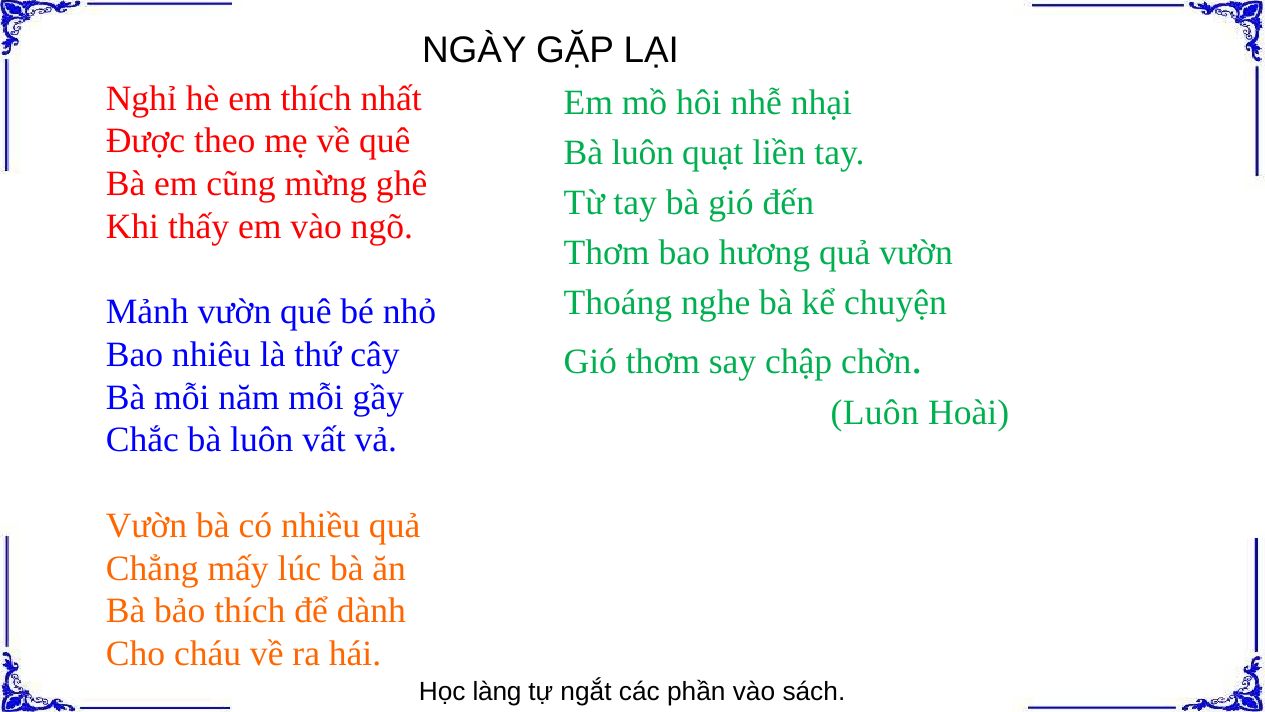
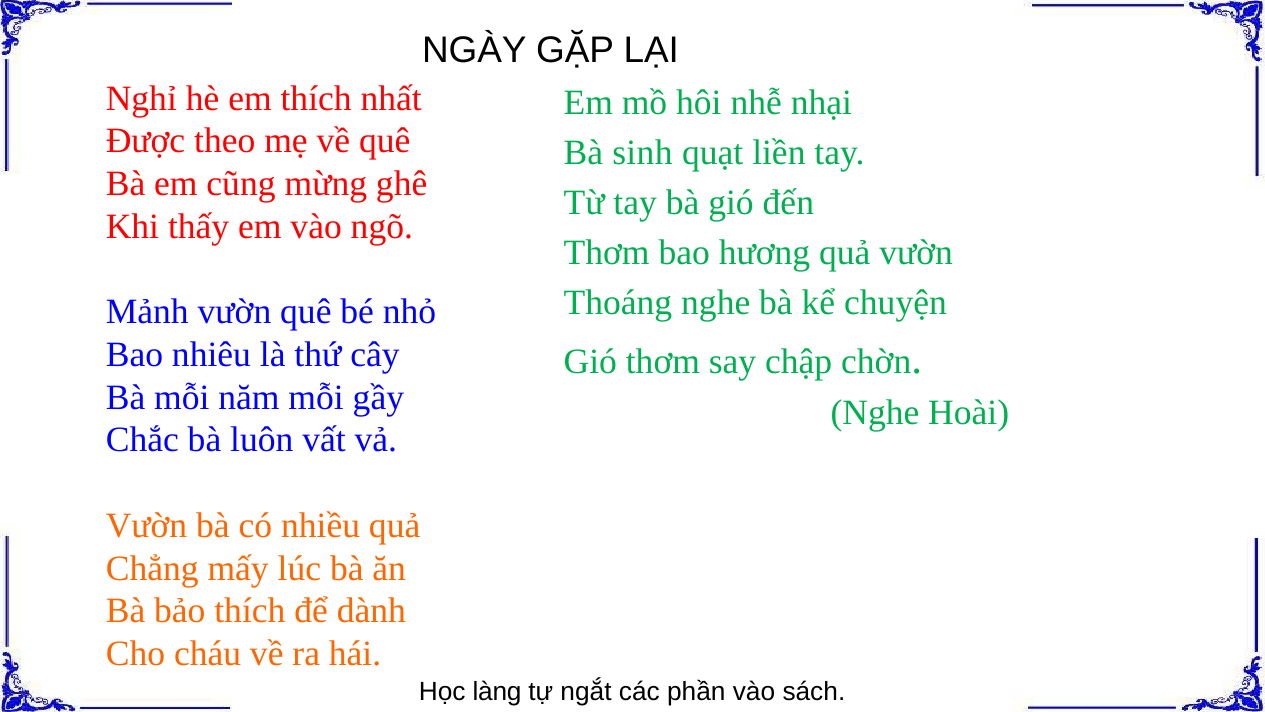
luôn: luôn -> sinh (642, 153)
Luôn: Luôn -> Nghe (875, 413)
